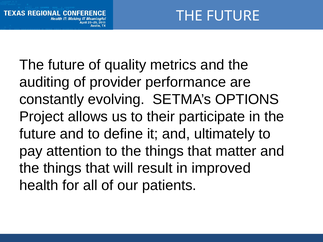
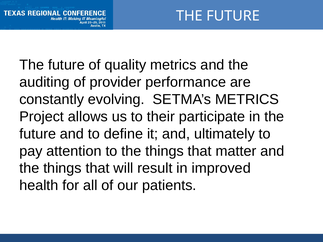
SETMA’s OPTIONS: OPTIONS -> METRICS (247, 99)
